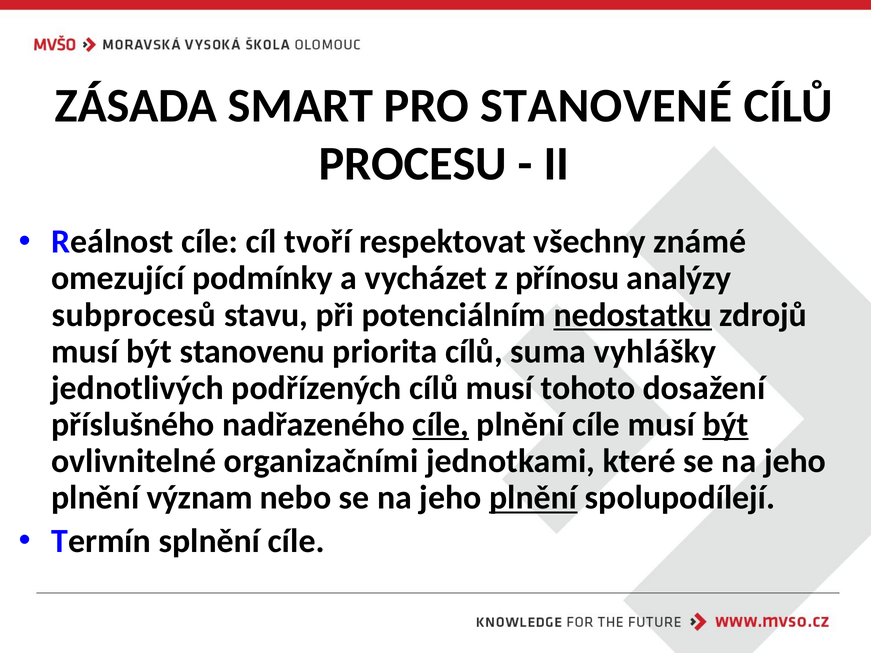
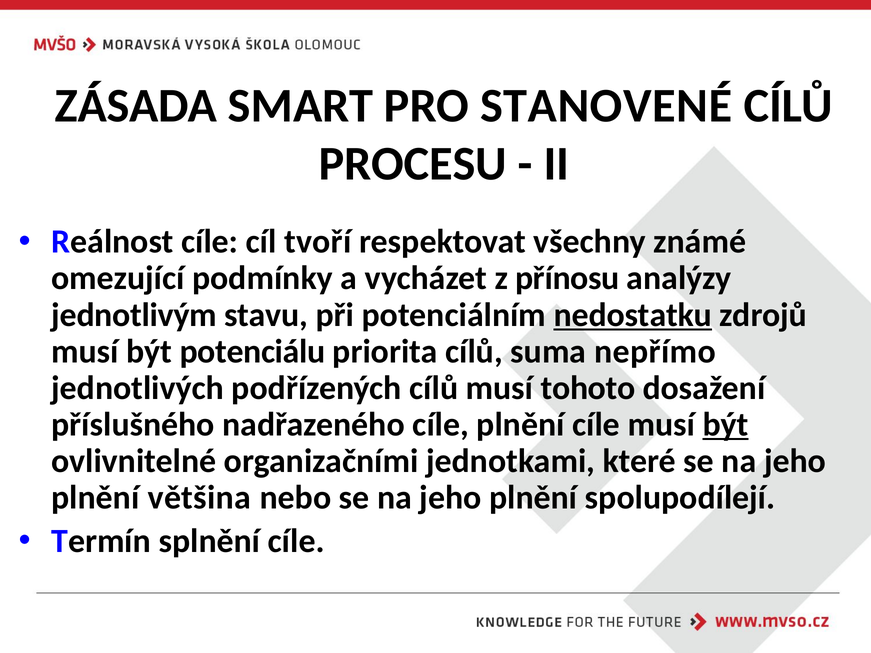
subprocesů: subprocesů -> jednotlivým (134, 315)
stanovenu: stanovenu -> potenciálu (253, 352)
vyhlášky: vyhlášky -> nepřímo (655, 352)
cíle underline: present -> none (441, 425)
význam: význam -> většina (199, 498)
plnění underline: present -> none (533, 498)
